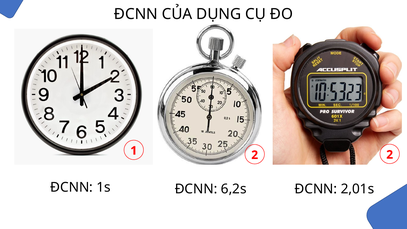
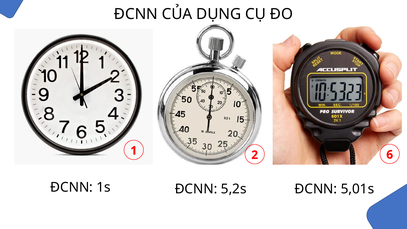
2 2: 2 -> 6 (390, 155)
6,2s: 6,2s -> 5,2s (234, 189)
2,01s: 2,01s -> 5,01s (358, 189)
